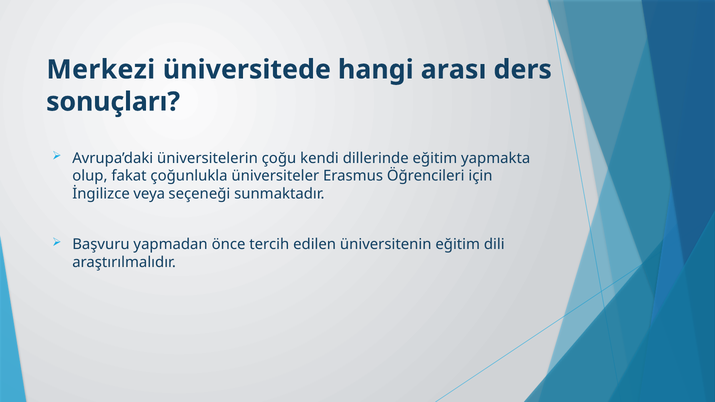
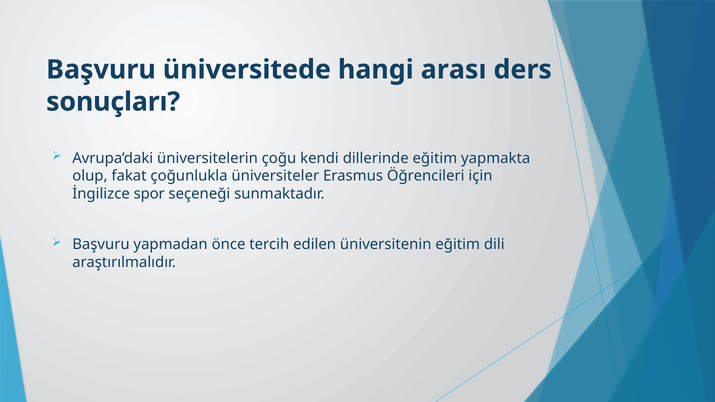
Merkezi: Merkezi -> Başvuru (101, 70)
veya: veya -> spor (149, 194)
